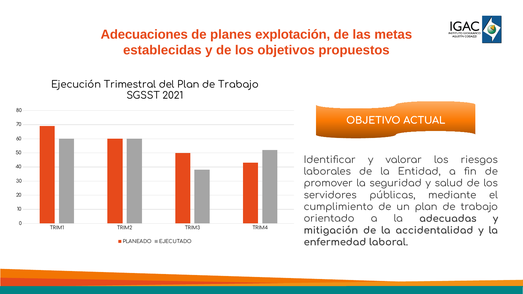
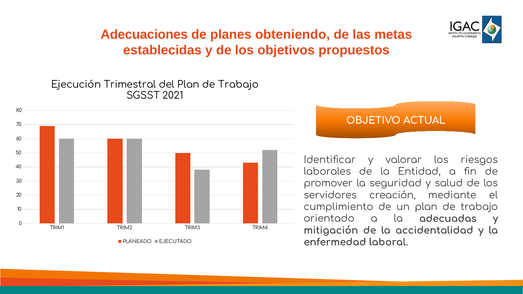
explotación: explotación -> obteniendo (293, 35)
públicas: públicas -> creación (393, 195)
